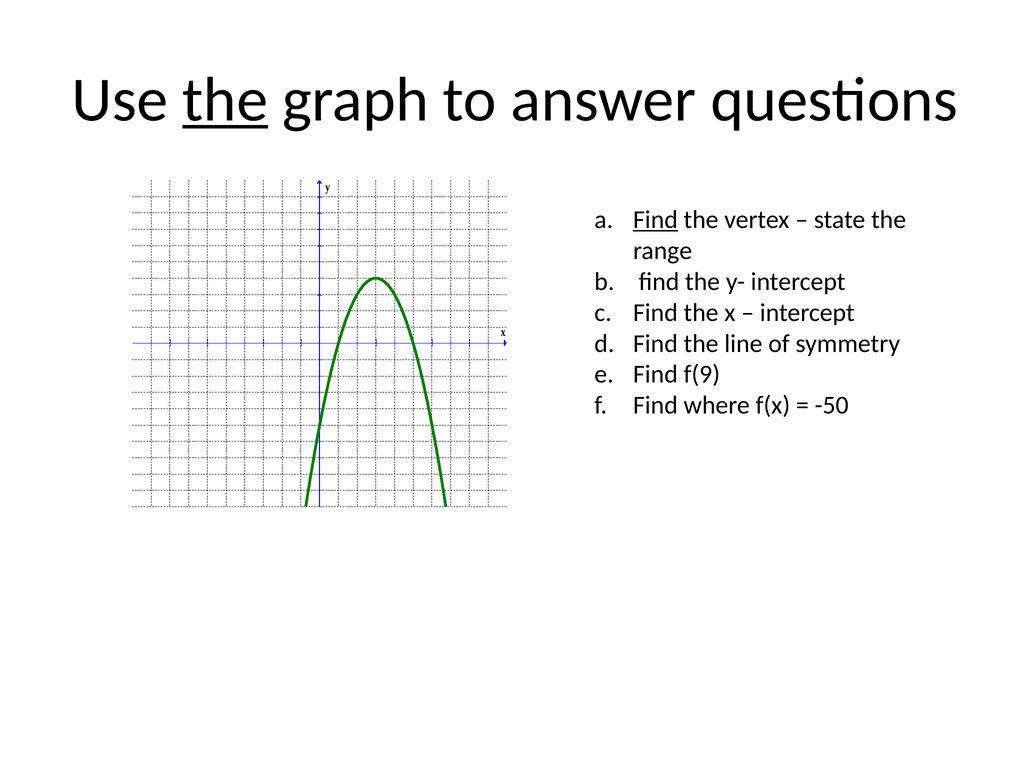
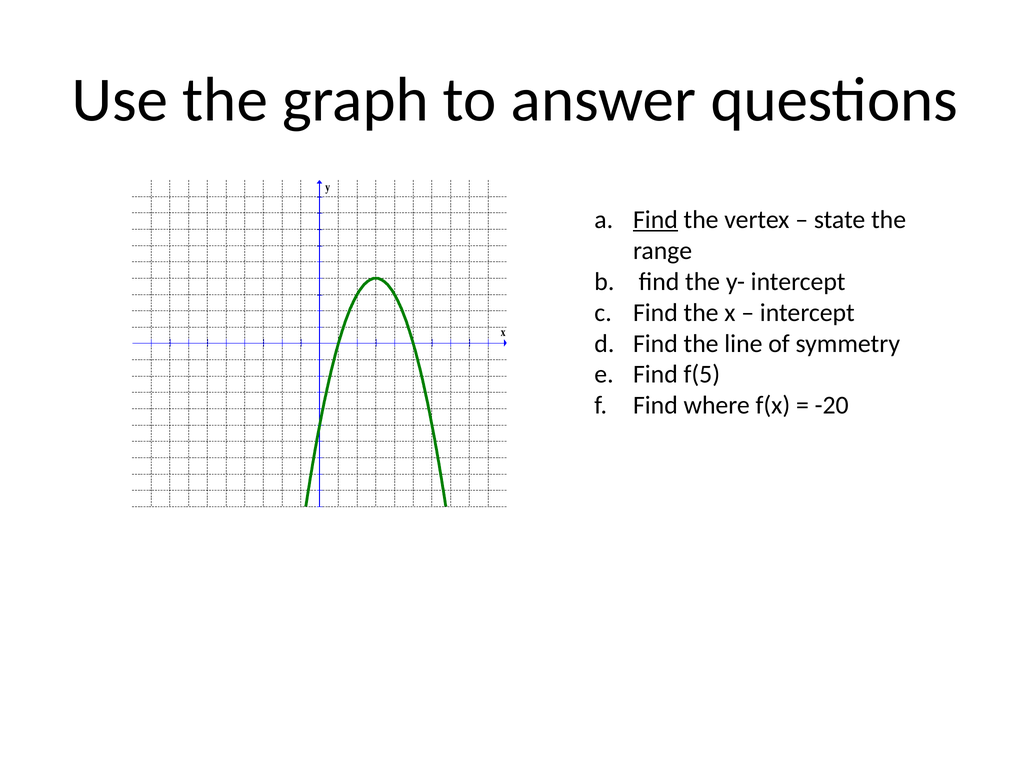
the underline: present -> none (225, 100)
f(9: f(9 -> f(5 (702, 375)
-50: -50 -> -20 (832, 405)
